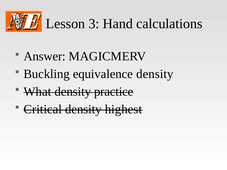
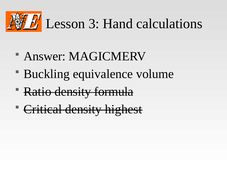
equivalence density: density -> volume (155, 74)
What: What -> Ratio (37, 92)
practice: practice -> formula (114, 92)
